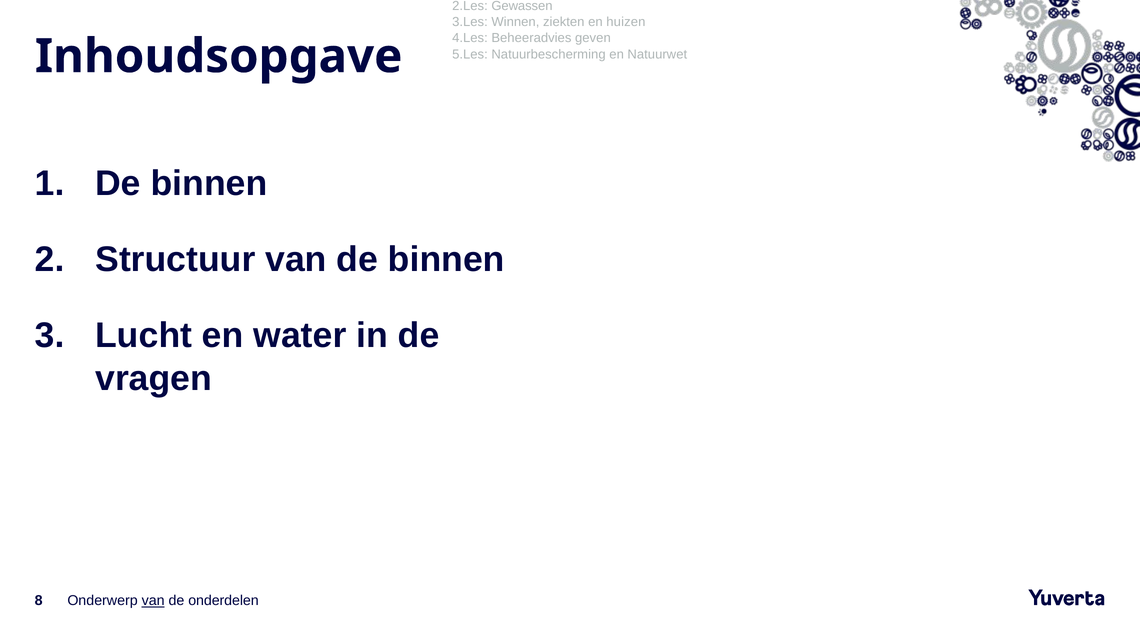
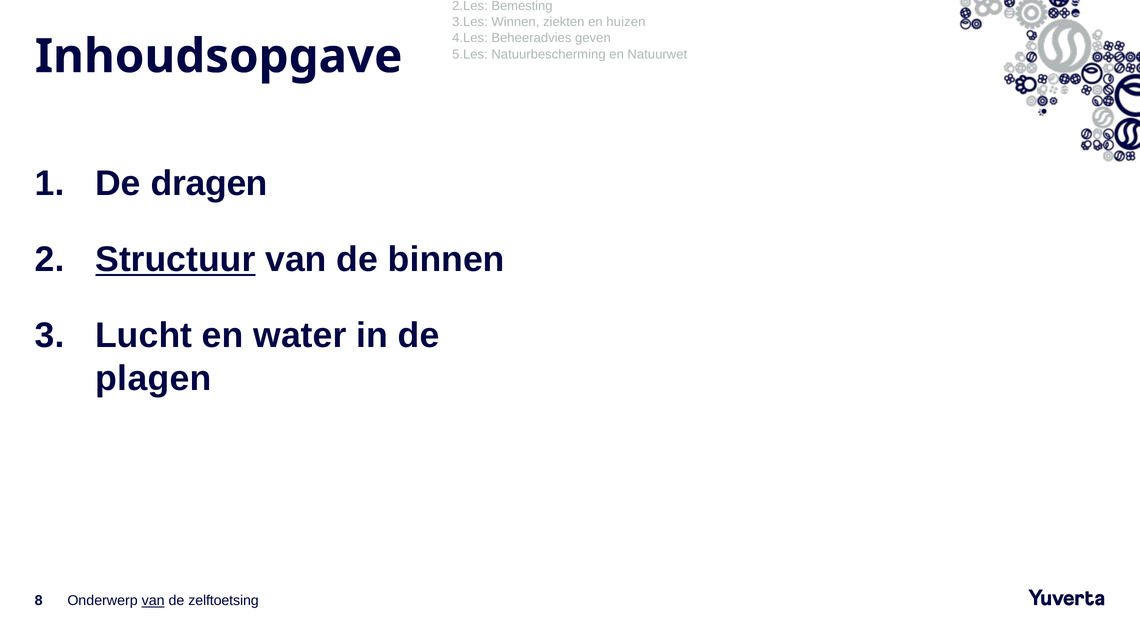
Gewassen: Gewassen -> Bemesting (522, 6)
1 De binnen: binnen -> dragen (209, 184)
Structuur underline: none -> present (175, 260)
vragen: vragen -> plagen (153, 378)
onderdelen: onderdelen -> zelftoetsing (224, 601)
